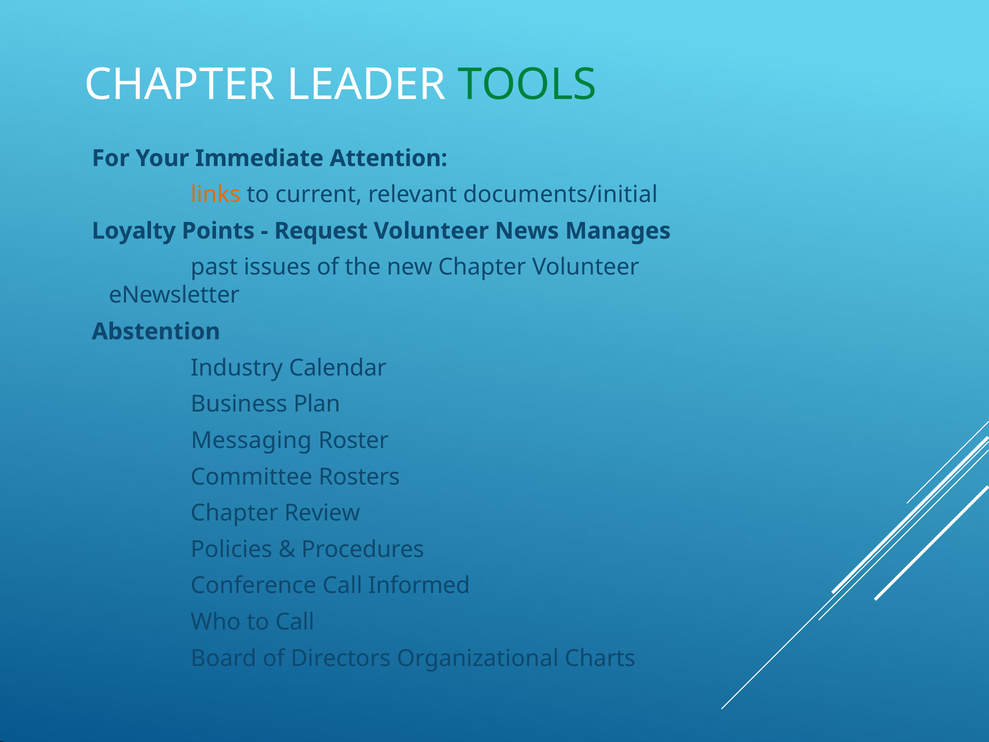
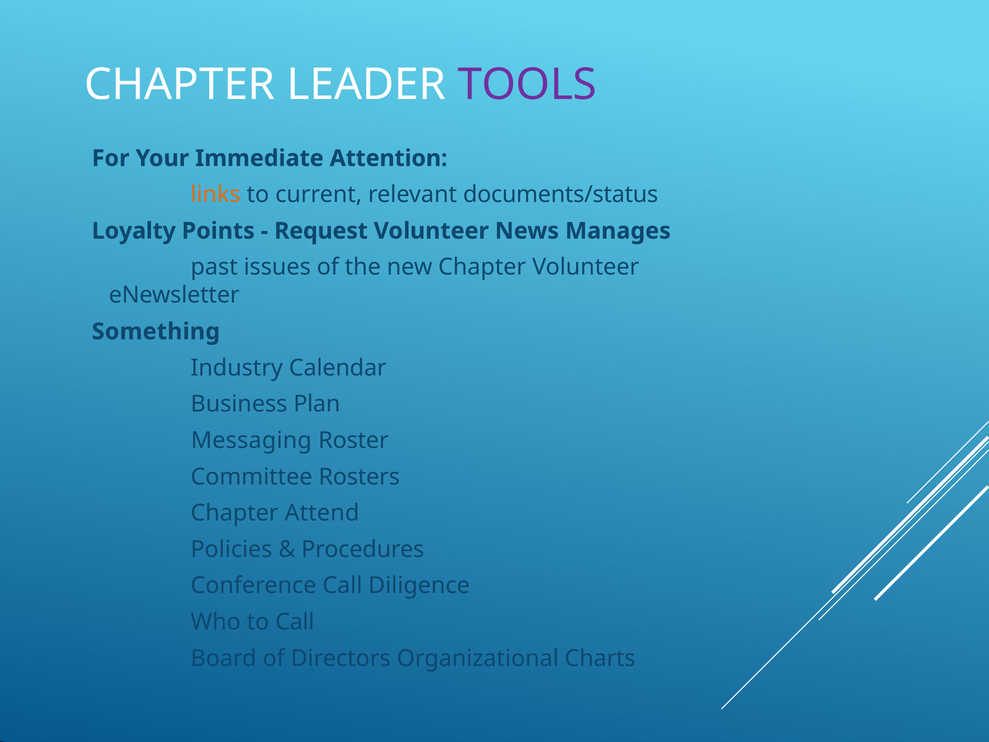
TOOLS colour: green -> purple (527, 85)
documents/initial: documents/initial -> documents/status (561, 195)
Abstention: Abstention -> Something (156, 331)
Review: Review -> Attend (322, 513)
Informed: Informed -> Diligence (419, 586)
